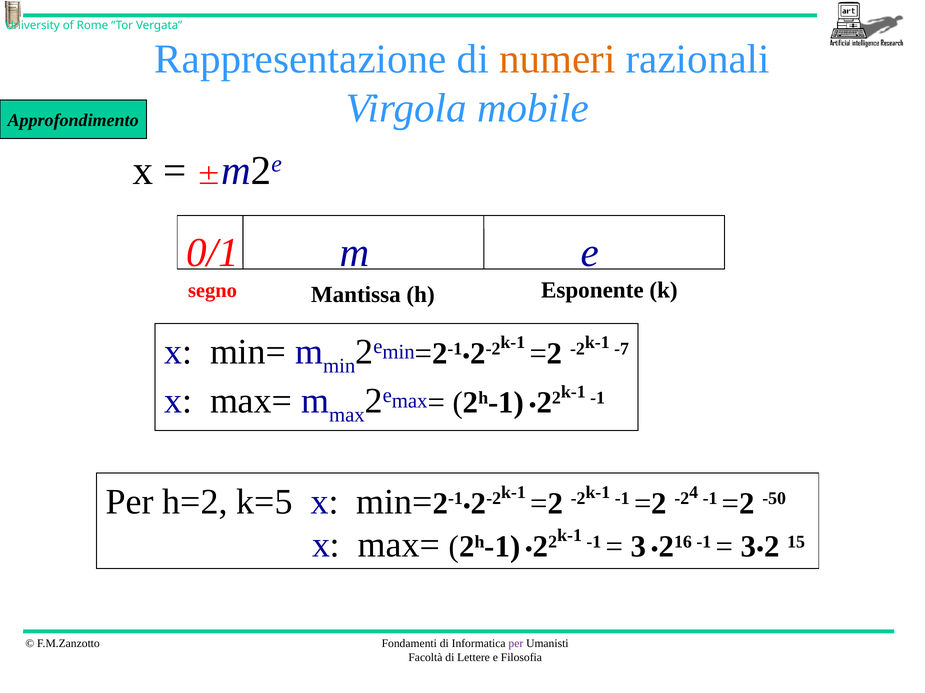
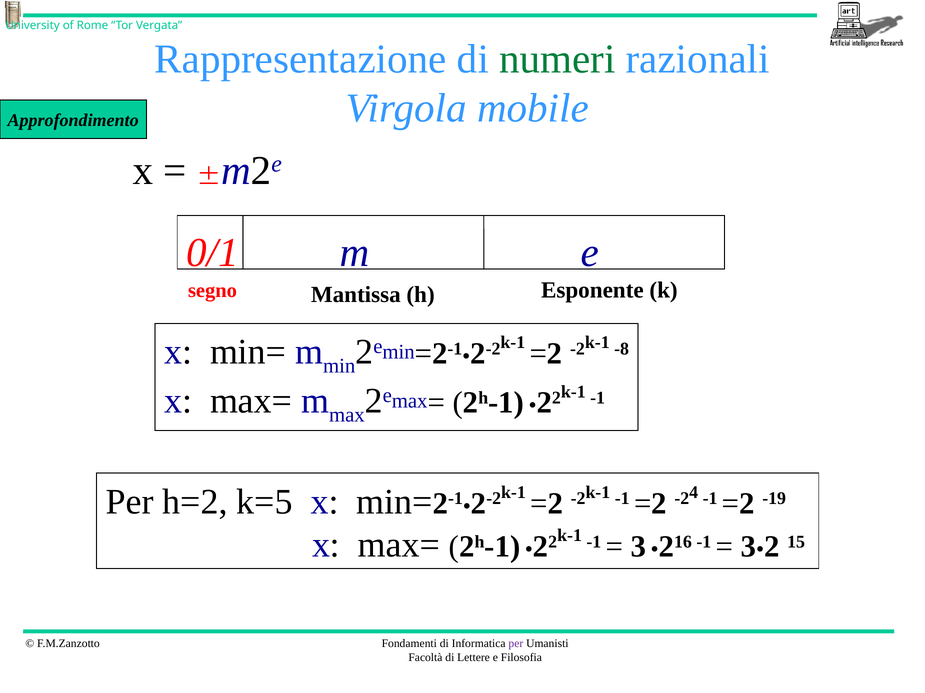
numeri colour: orange -> green (557, 59)
-7: -7 -> -8 (622, 349)
-50: -50 -> -19 (774, 499)
